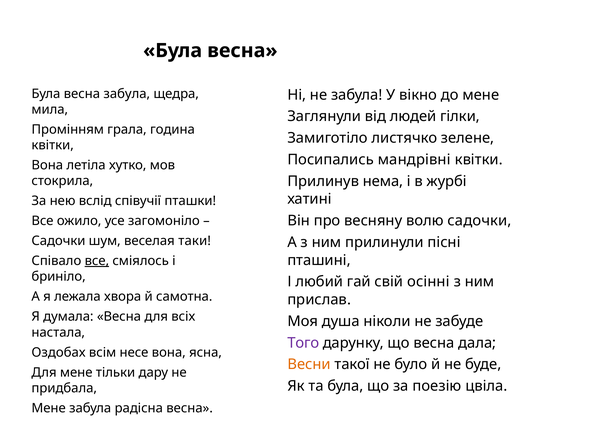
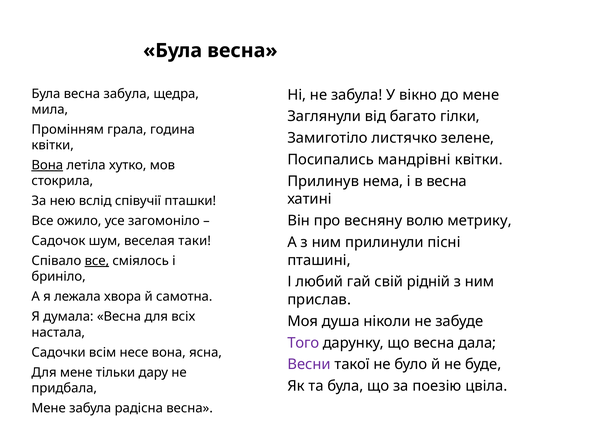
людей: людей -> багато (413, 117)
Вона underline: none -> present (47, 165)
в журбі: журбі -> весна (447, 181)
волю садочки: садочки -> метрику (480, 221)
Садочки: Садочки -> Садочок (58, 241)
осінні: осінні -> рідній (429, 282)
Оздобах: Оздобах -> Садочки (59, 353)
Весни colour: orange -> purple (309, 365)
